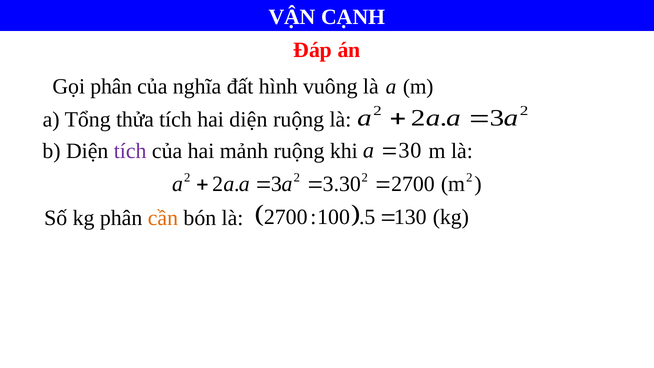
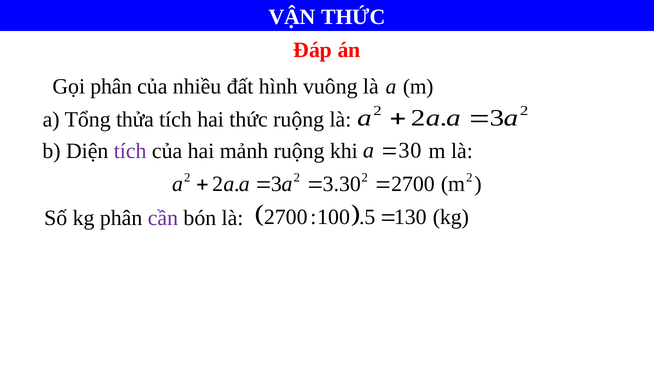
VẬN CẠNH: CẠNH -> THỨC (353, 17)
nghĩa: nghĩa -> nhiều (197, 87)
hai diện: diện -> thức (249, 120)
cần colour: orange -> purple (163, 218)
